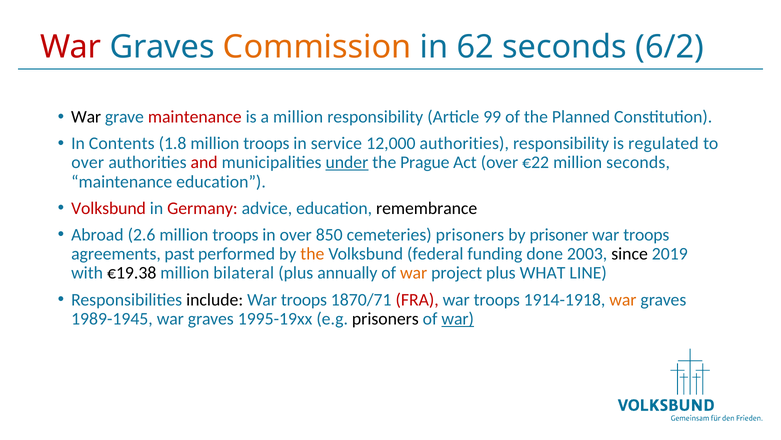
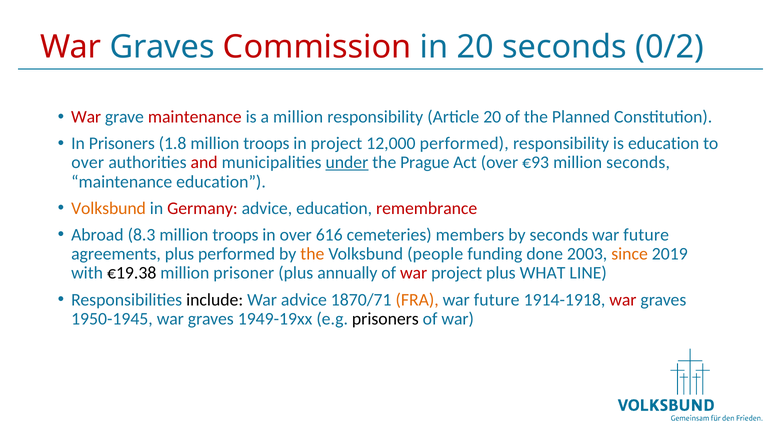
Commission colour: orange -> red (317, 47)
in 62: 62 -> 20 (475, 47)
6/2: 6/2 -> 0/2 (670, 47)
War colour: black -> red (86, 117)
Article 99: 99 -> 20 (492, 117)
In Contents: Contents -> Prisoners (122, 143)
in service: service -> project (336, 143)
12,000 authorities: authorities -> performed (464, 143)
is regulated: regulated -> education (664, 143)
€22: €22 -> €93 (536, 162)
Volksbund colour: red -> orange (109, 208)
remembrance colour: black -> red (427, 208)
2.6: 2.6 -> 8.3 (142, 234)
850: 850 -> 616 (329, 234)
cemeteries prisoners: prisoners -> members (470, 234)
by prisoner: prisoner -> seconds (559, 234)
troops: troops -> future (646, 234)
agreements past: past -> plus (180, 254)
federal: federal -> people (435, 254)
since colour: black -> orange (630, 254)
bilateral: bilateral -> prisoner (244, 273)
war colour: orange -> red (414, 273)
troops: troops -> advice (304, 299)
FRA colour: red -> orange (417, 299)
troops: troops -> future (497, 299)
war colour: orange -> red (623, 299)
1989-1945: 1989-1945 -> 1950-1945 (112, 318)
1995-19xx: 1995-19xx -> 1949-19xx (275, 318)
war underline: present -> none (458, 318)
